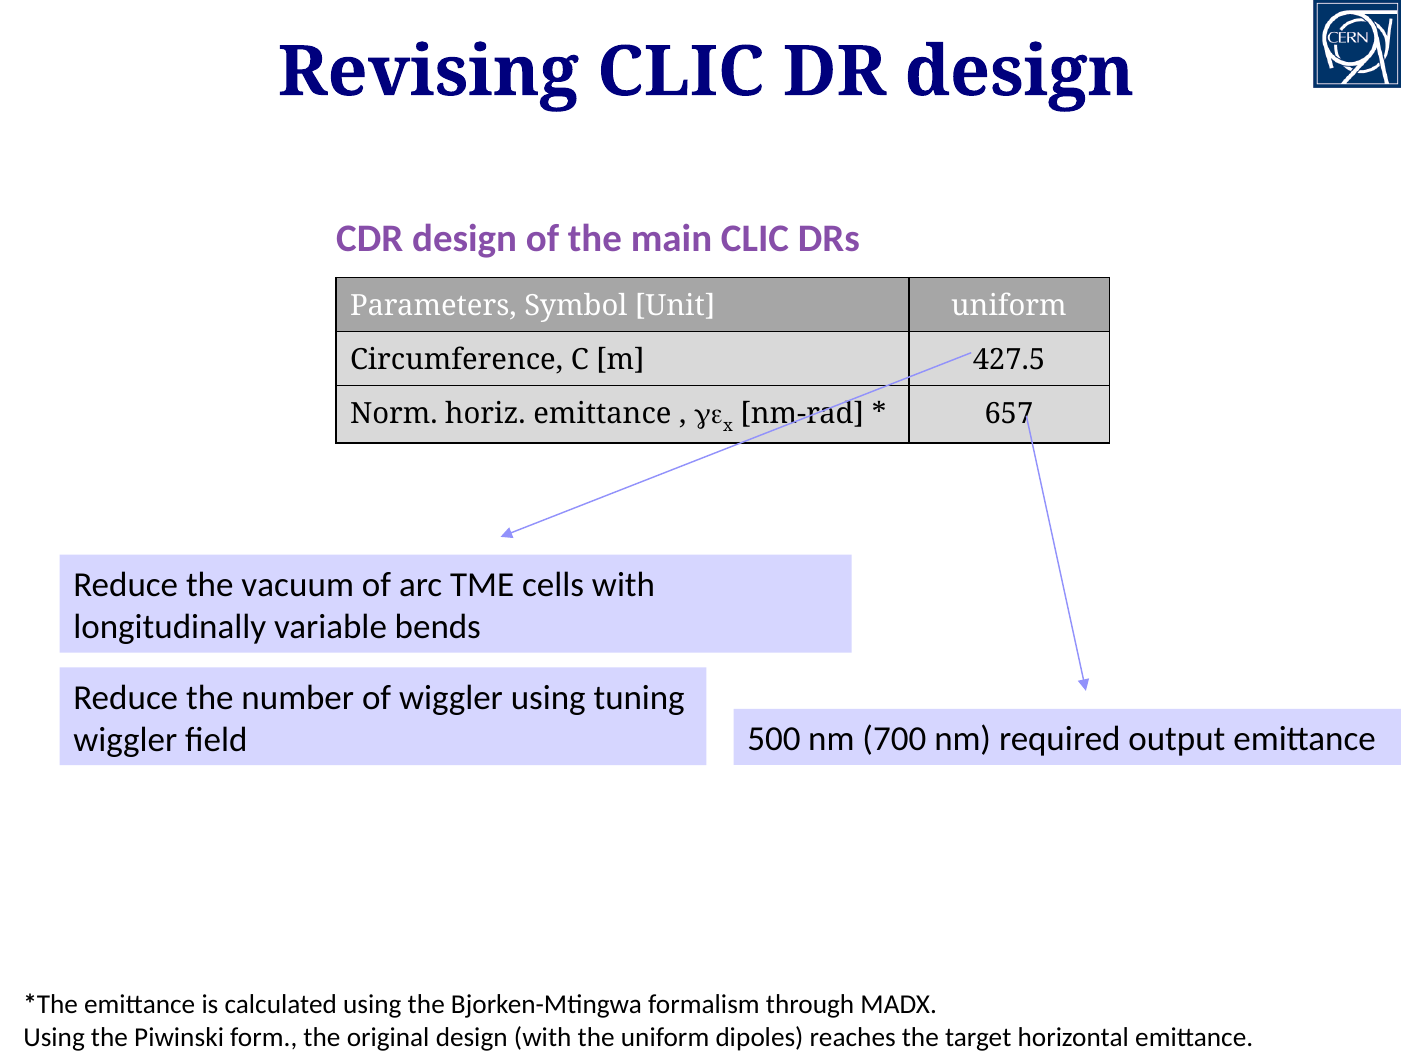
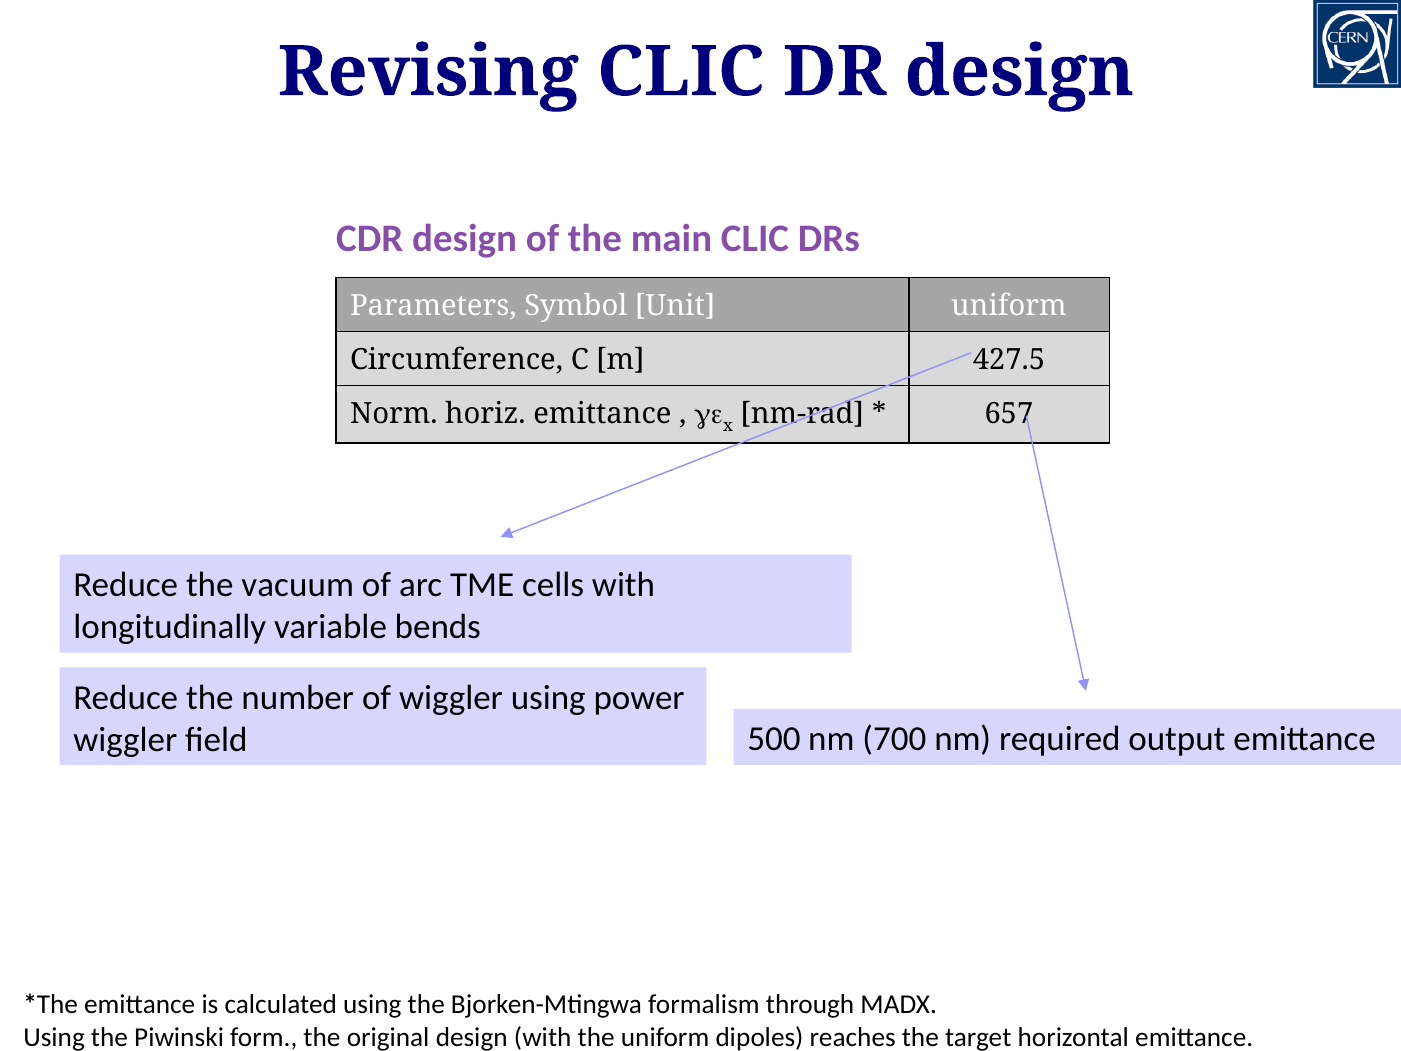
tuning: tuning -> power (639, 697)
